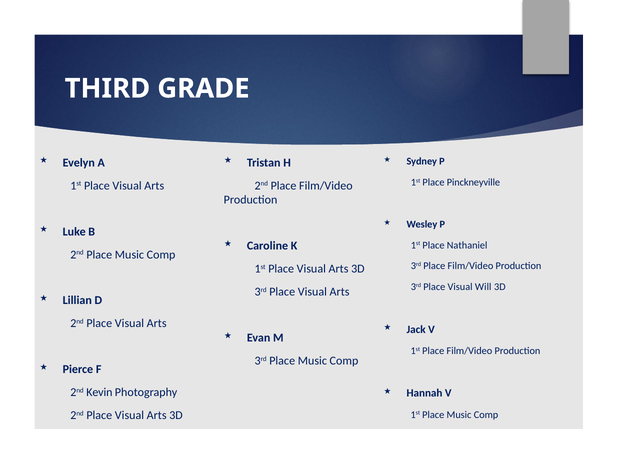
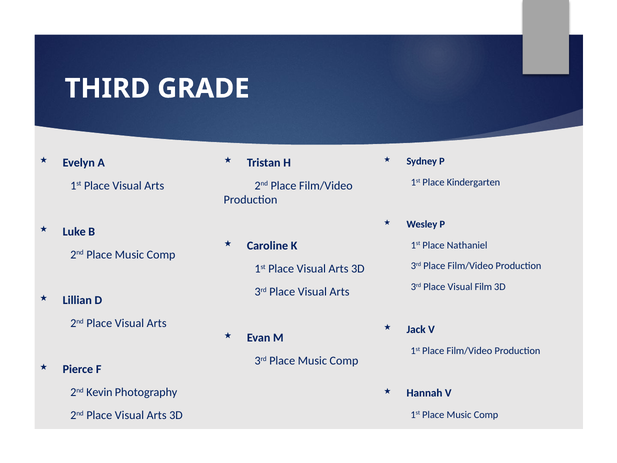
Pinckneyville: Pinckneyville -> Kindergarten (473, 182)
Will: Will -> Film (483, 287)
